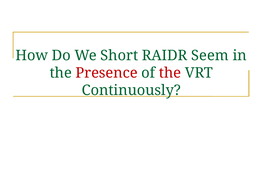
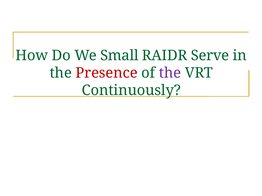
Short: Short -> Small (119, 56)
Seem: Seem -> Serve (210, 56)
the colour: red -> purple (170, 73)
